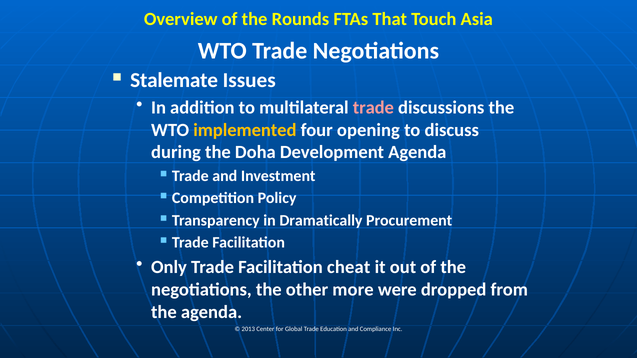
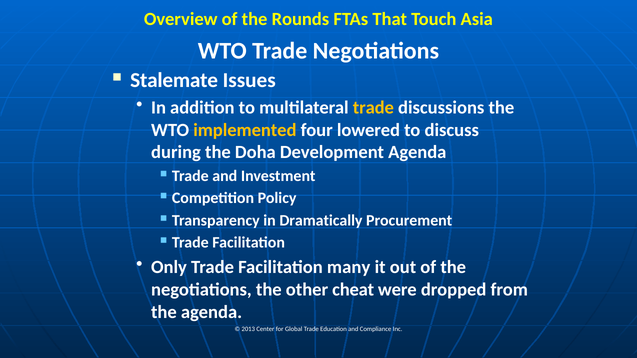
trade colour: pink -> yellow (373, 108)
opening: opening -> lowered (369, 130)
cheat: cheat -> many (349, 268)
more: more -> cheat (353, 290)
